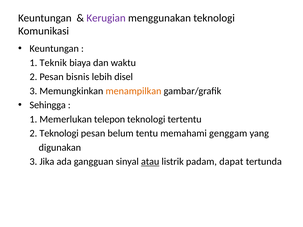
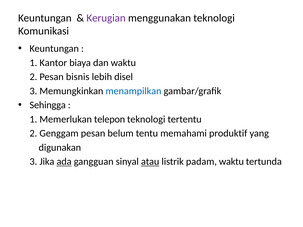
Teknik: Teknik -> Kantor (53, 63)
menampilkan colour: orange -> blue (133, 91)
2 Teknologi: Teknologi -> Genggam (59, 134)
genggam: genggam -> produktif (228, 134)
ada underline: none -> present (64, 162)
padam dapat: dapat -> waktu (231, 162)
